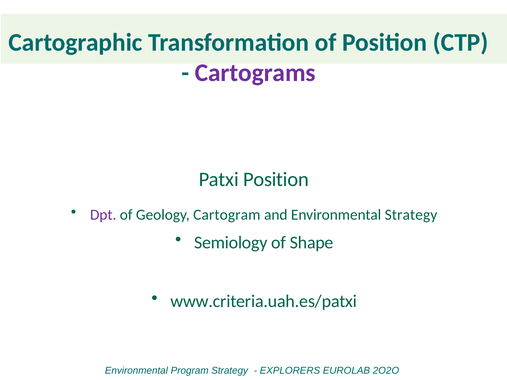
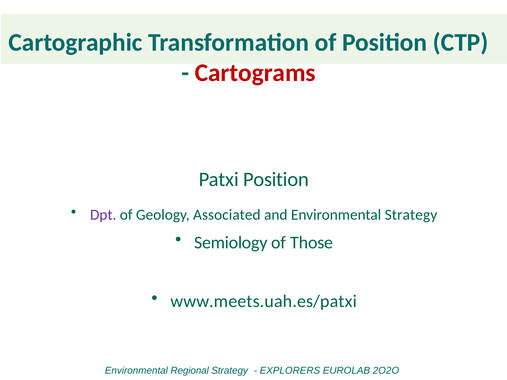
Cartograms colour: purple -> red (255, 73)
Cartogram: Cartogram -> Associated (227, 215)
Shape: Shape -> Those (312, 243)
www.criteria.uah.es/patxi: www.criteria.uah.es/patxi -> www.meets.uah.es/patxi (264, 301)
Program: Program -> Regional (190, 371)
